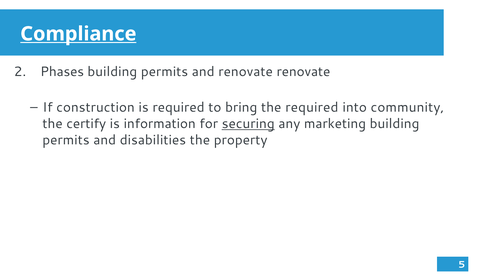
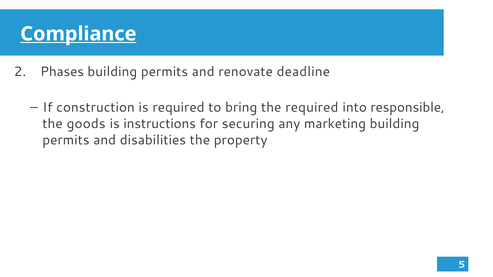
renovate renovate: renovate -> deadline (303, 72)
community: community -> responsible (408, 108)
certify: certify -> goods (86, 124)
information: information -> instructions (160, 124)
securing underline: present -> none (248, 124)
